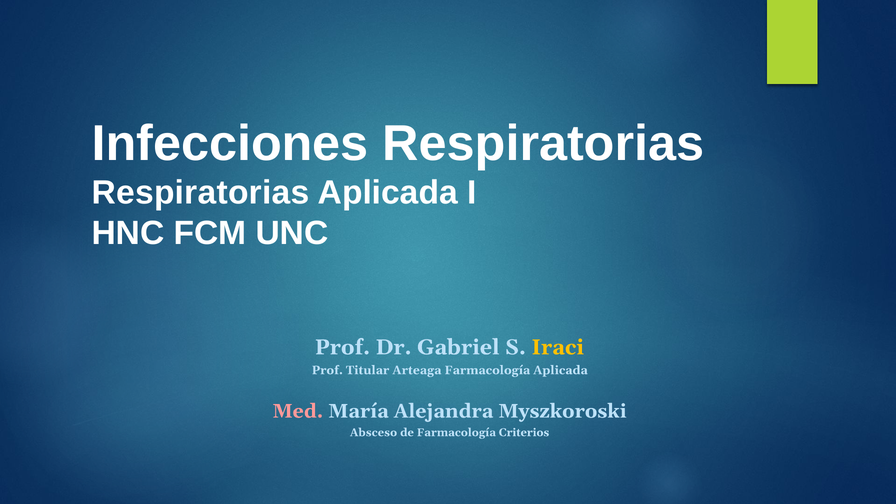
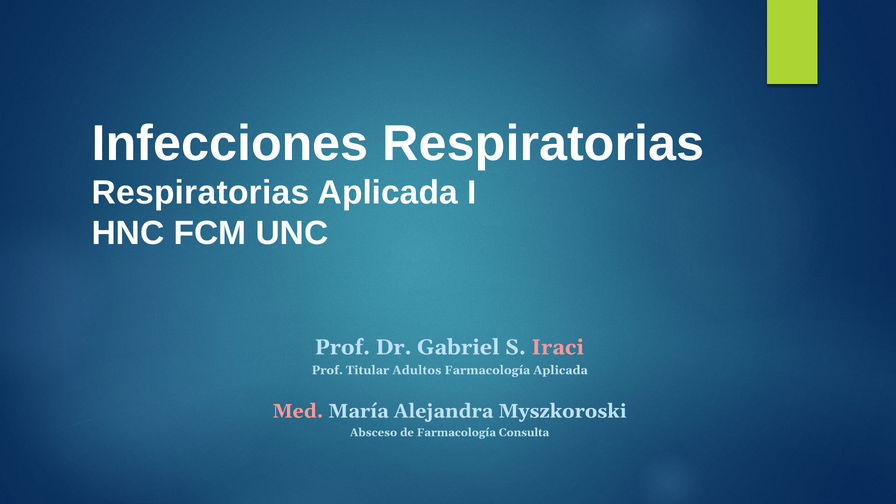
Iraci colour: yellow -> pink (558, 347)
Arteaga: Arteaga -> Adultos (417, 370)
Criterios: Criterios -> Consulta (524, 432)
